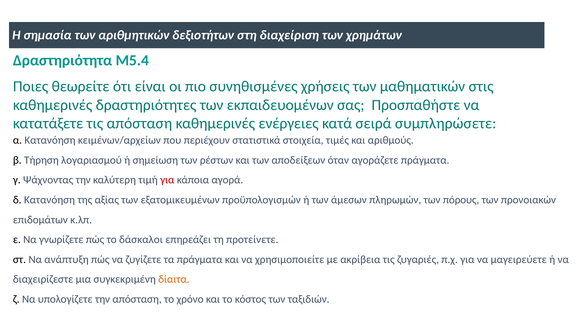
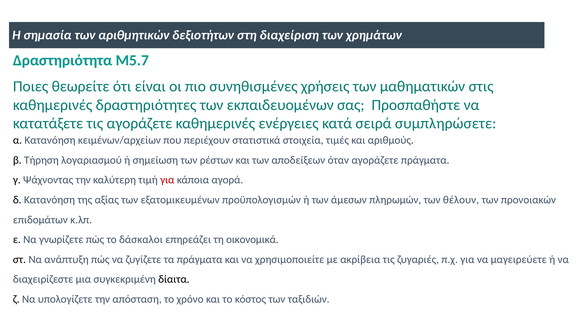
M5.4: M5.4 -> M5.7 (132, 61)
τις απόσταση: απόσταση -> αγοράζετε (139, 123)
πόρους: πόρους -> θέλουν (461, 200)
προτείνετε: προτείνετε -> οικονομικά (252, 239)
δίαιτα colour: orange -> black (174, 279)
